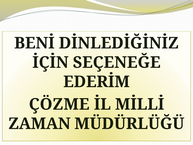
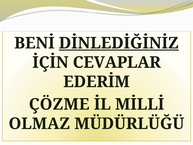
DİNLEDİĞİNİZ underline: none -> present (119, 43)
SEÇENEĞE: SEÇENEĞE -> CEVAPLAR (117, 62)
ZAMAN: ZAMAN -> OLMAZ (39, 123)
